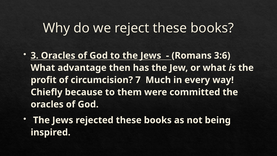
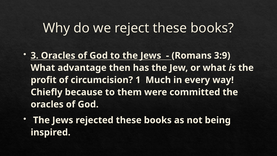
3:6: 3:6 -> 3:9 (222, 56)
7: 7 -> 1 (138, 80)
